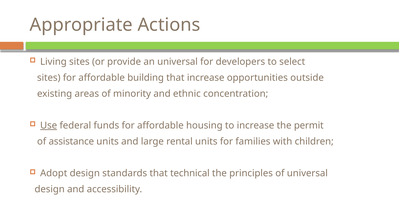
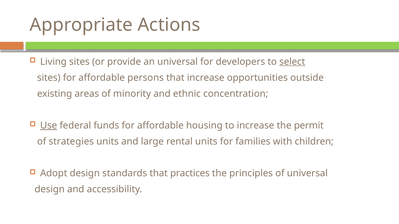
select underline: none -> present (292, 62)
building: building -> persons (146, 78)
assistance: assistance -> strategies (71, 142)
technical: technical -> practices (190, 174)
